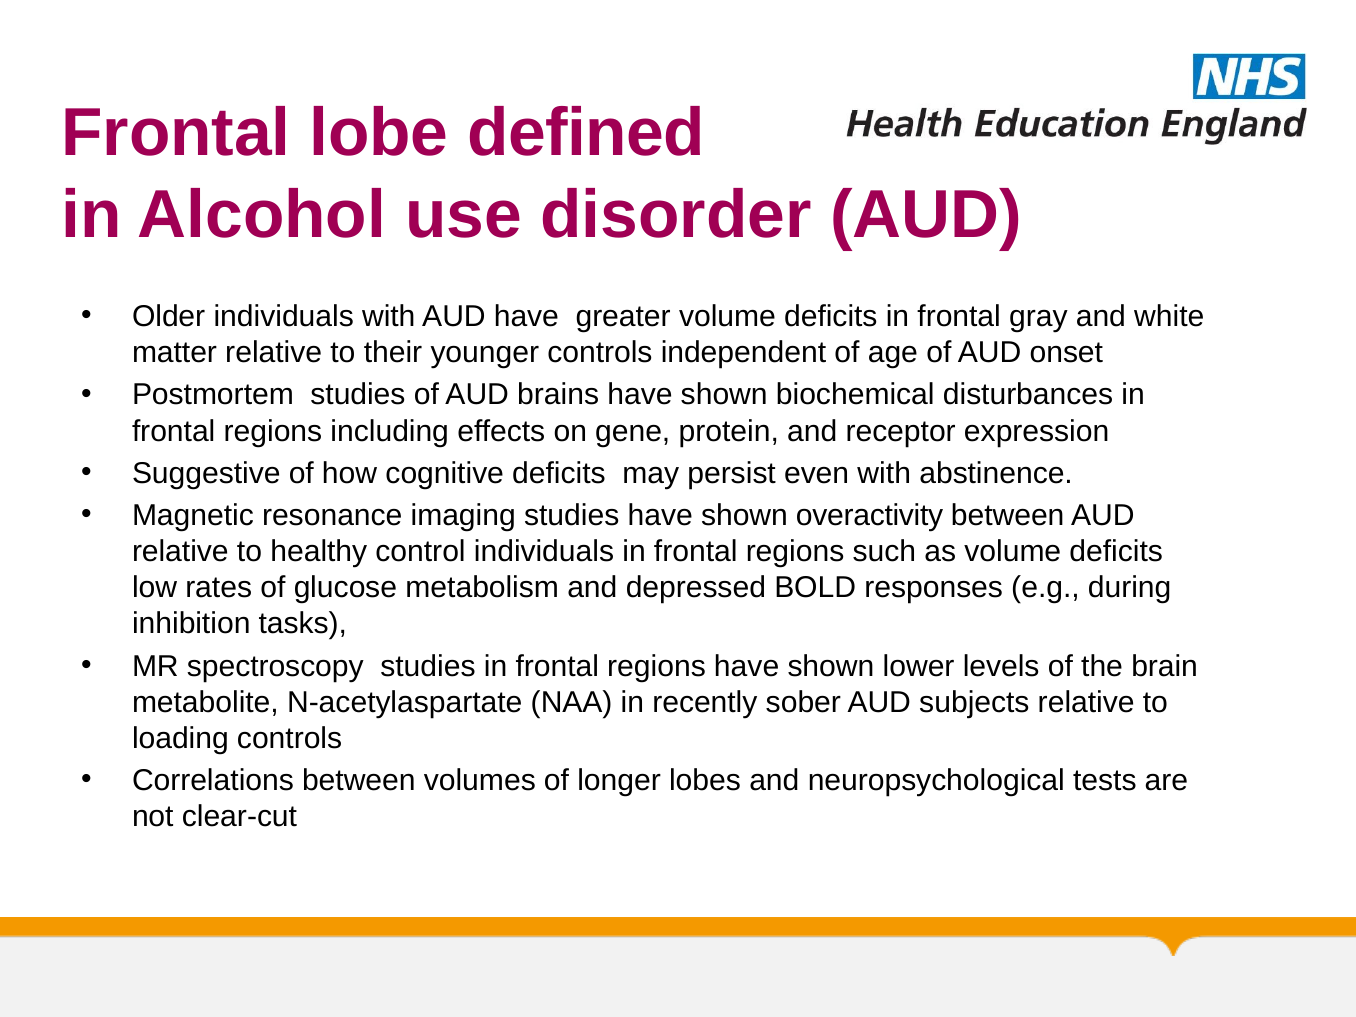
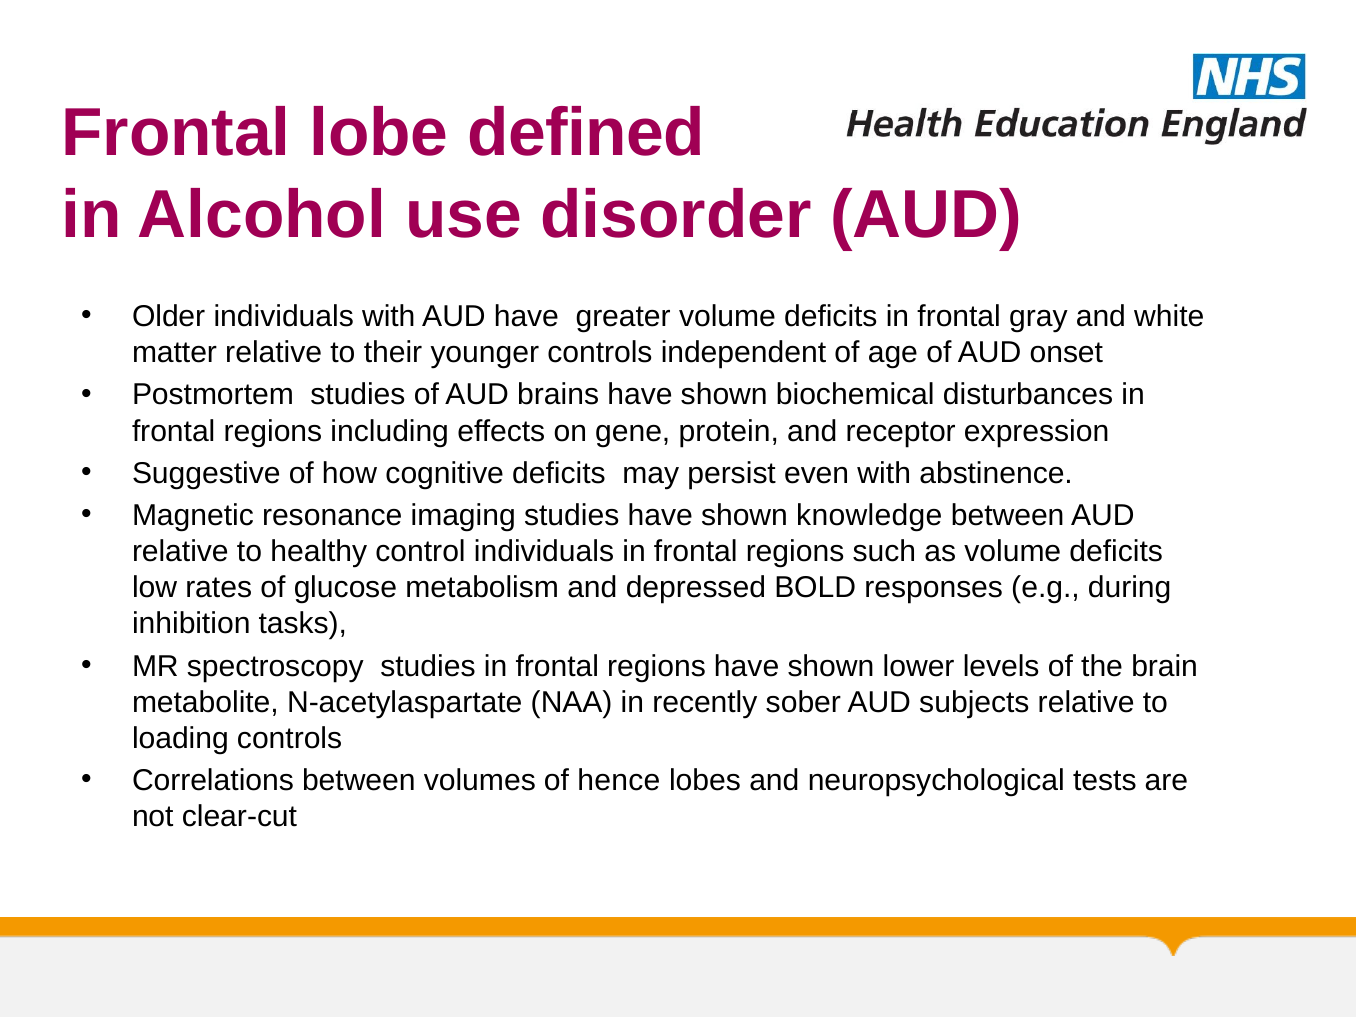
overactivity: overactivity -> knowledge (869, 516)
longer: longer -> hence (619, 781)
